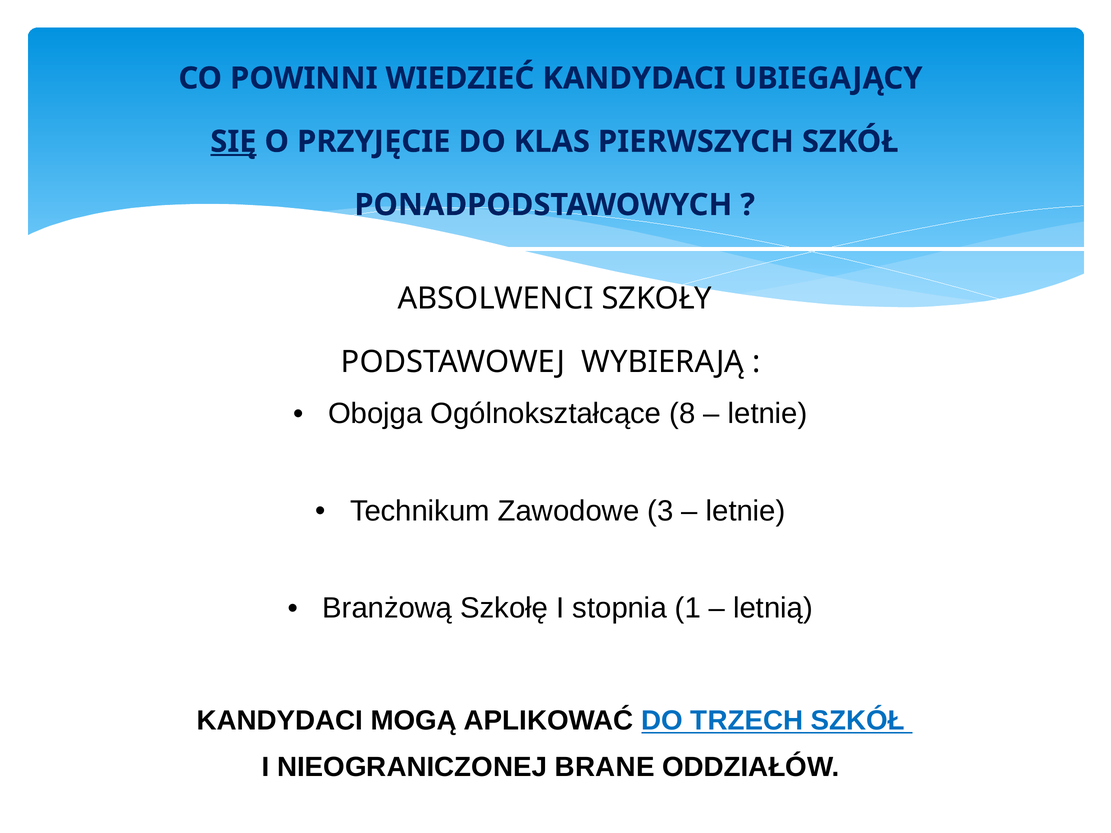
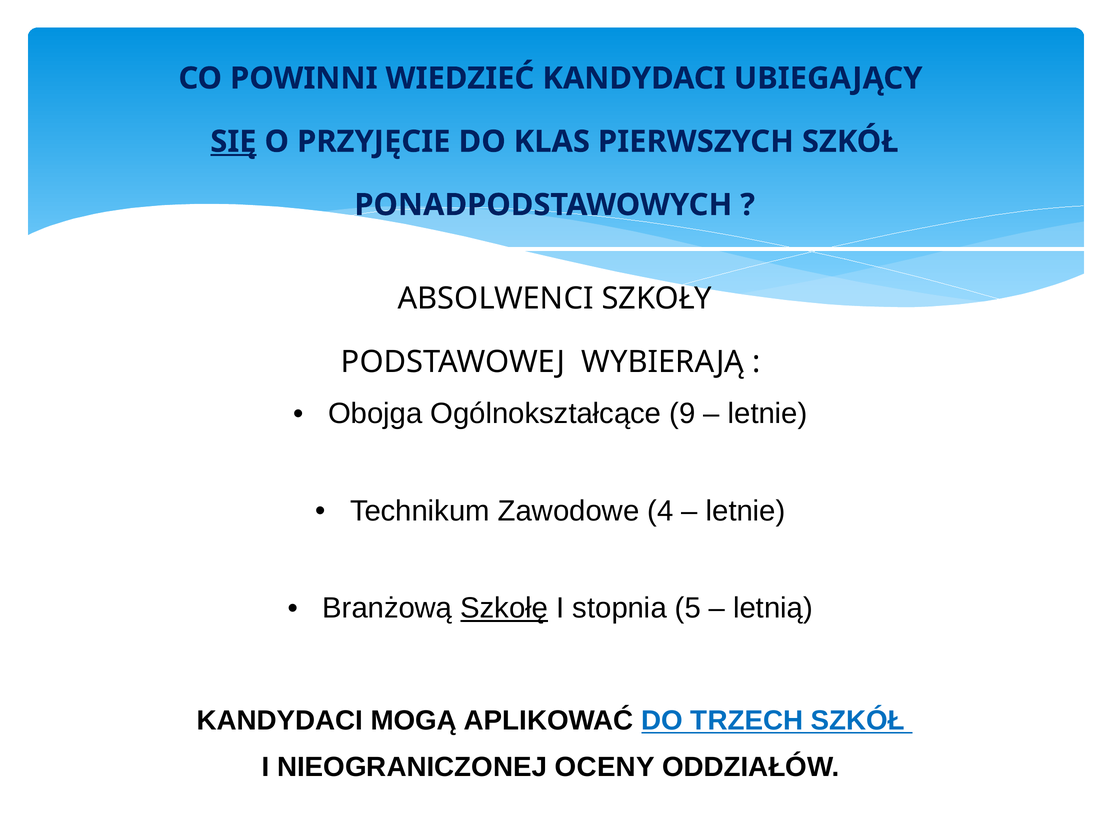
8: 8 -> 9 (682, 414)
3: 3 -> 4 (660, 511)
Szkołę underline: none -> present (504, 608)
1: 1 -> 5 (688, 608)
BRANE: BRANE -> OCENY (605, 767)
